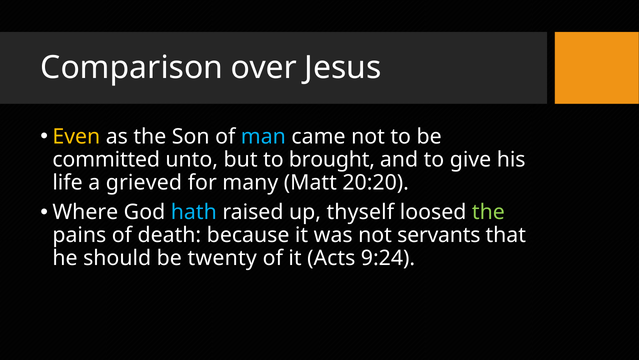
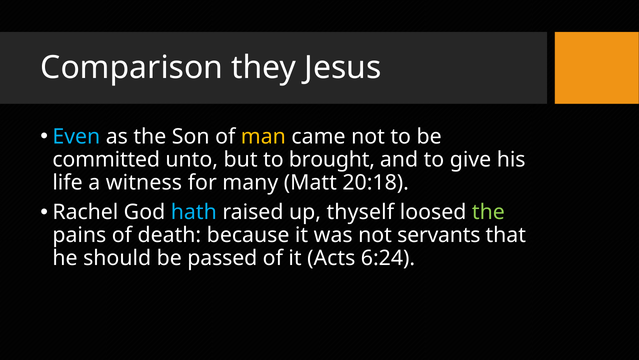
over: over -> they (264, 68)
Even colour: yellow -> light blue (76, 136)
man colour: light blue -> yellow (263, 136)
grieved: grieved -> witness (144, 182)
20:20: 20:20 -> 20:18 (376, 182)
Where: Where -> Rachel (85, 212)
twenty: twenty -> passed (222, 258)
9:24: 9:24 -> 6:24 (388, 258)
